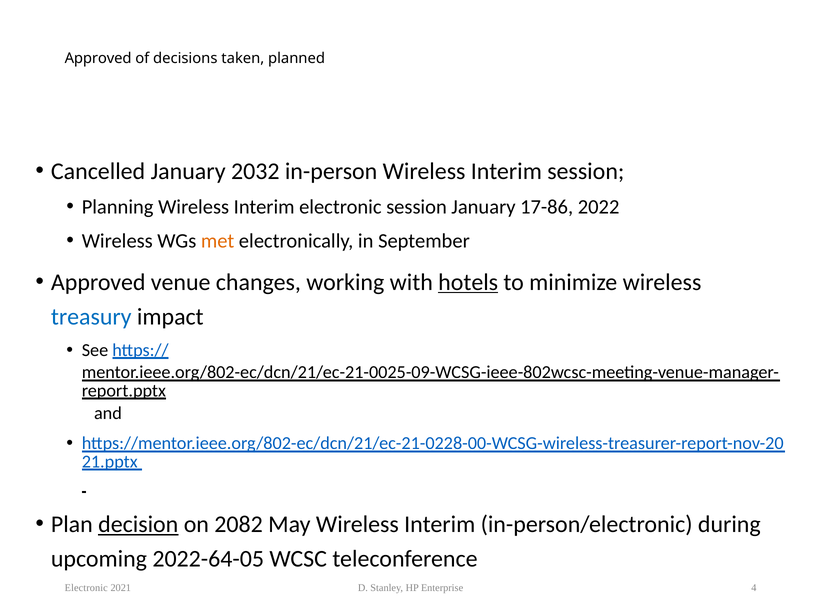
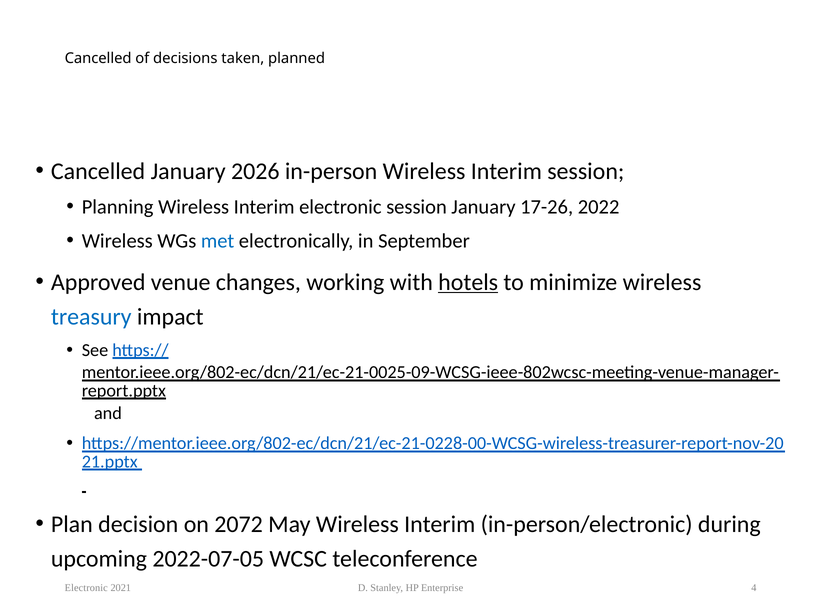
Approved: Approved -> Cancelled (98, 59)
2032: 2032 -> 2026 (255, 171)
17-86: 17-86 -> 17-26 (547, 207)
met colour: orange -> blue (218, 241)
decision underline: present -> none (138, 524)
2082: 2082 -> 2072 (239, 524)
2022-64-05: 2022-64-05 -> 2022-07-05 (208, 559)
